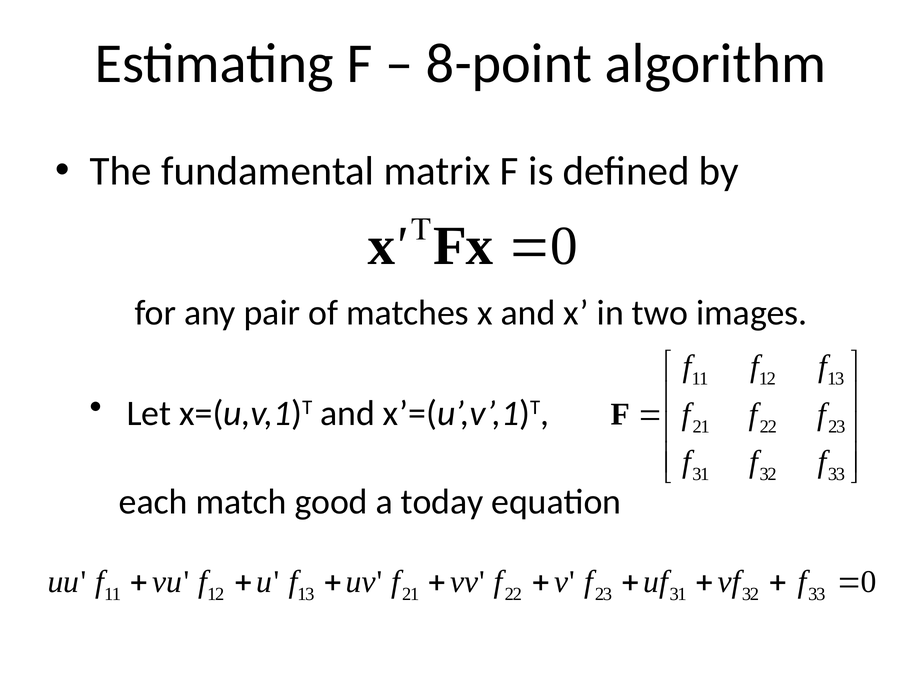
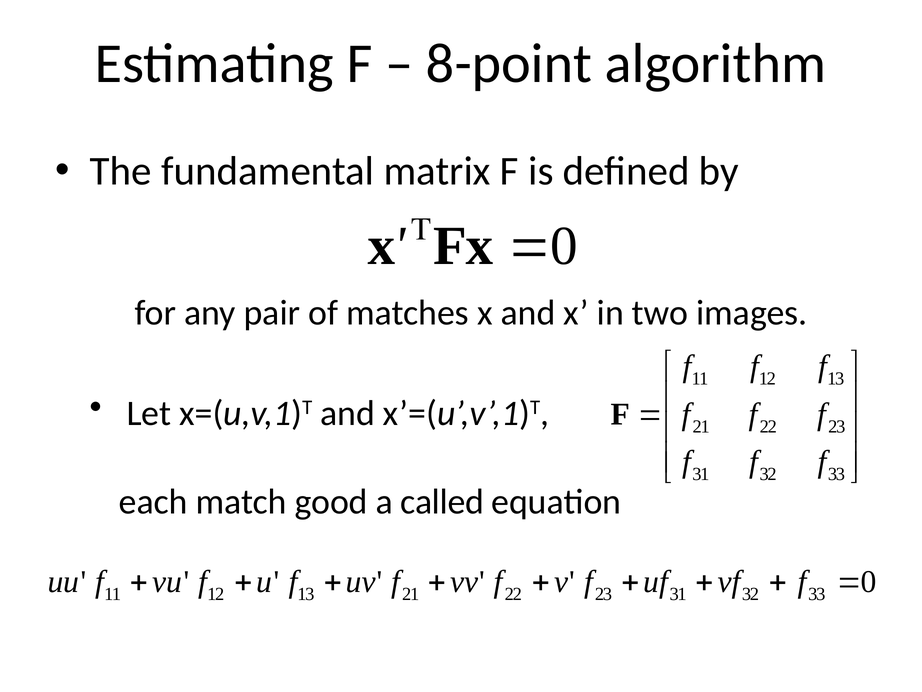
today: today -> called (442, 502)
